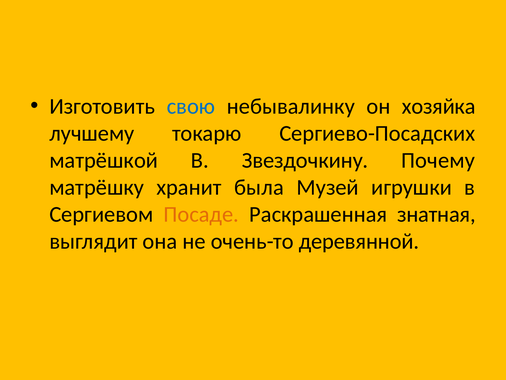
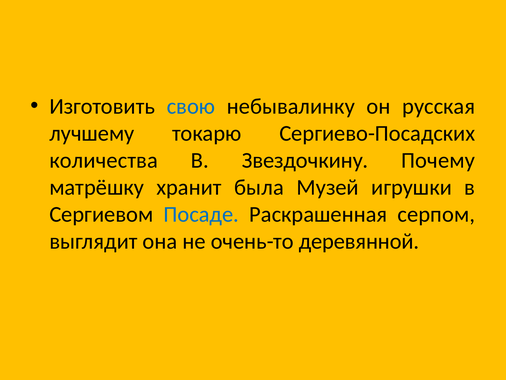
хозяйка: хозяйка -> русская (439, 106)
матрёшкой: матрёшкой -> количества (104, 160)
Посаде colour: orange -> blue (201, 214)
знатная: знатная -> серпом (436, 214)
